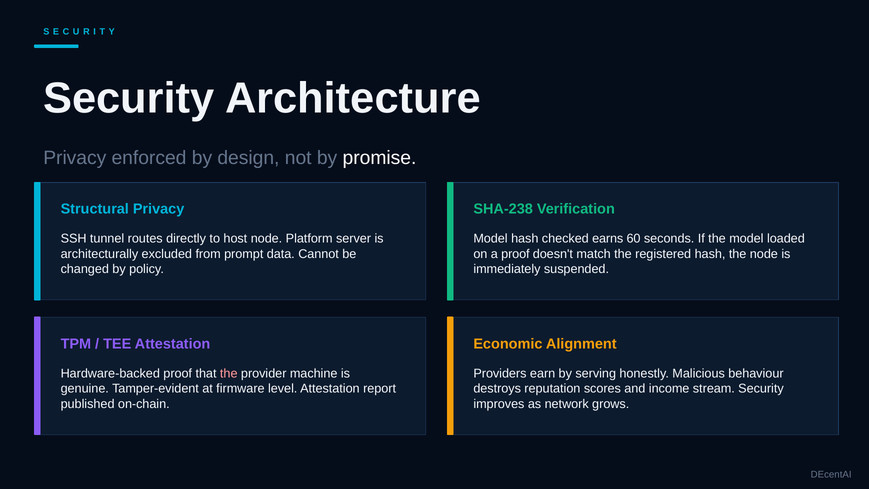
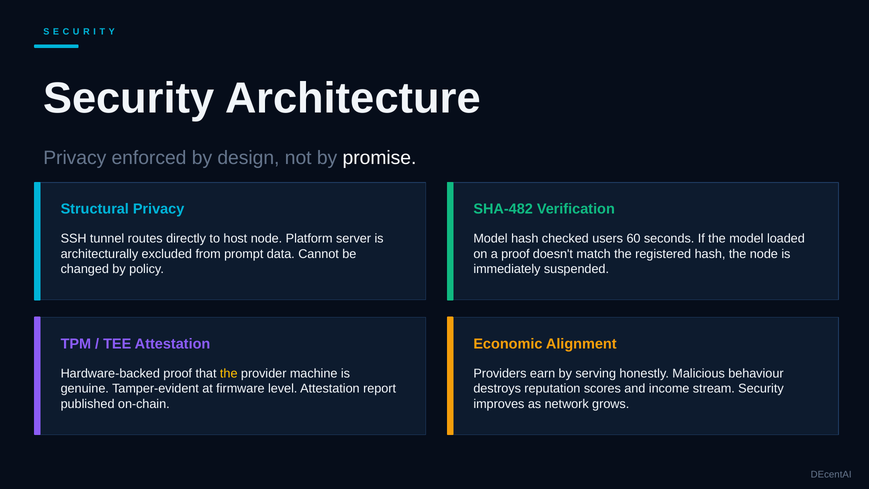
SHA-238: SHA-238 -> SHA-482 (503, 209)
earns: earns -> users (608, 239)
the colour: pink -> yellow (229, 373)
